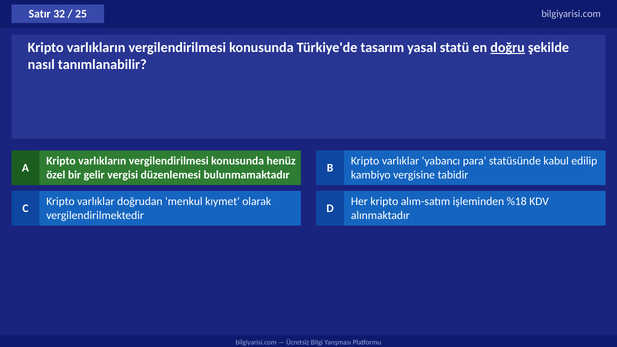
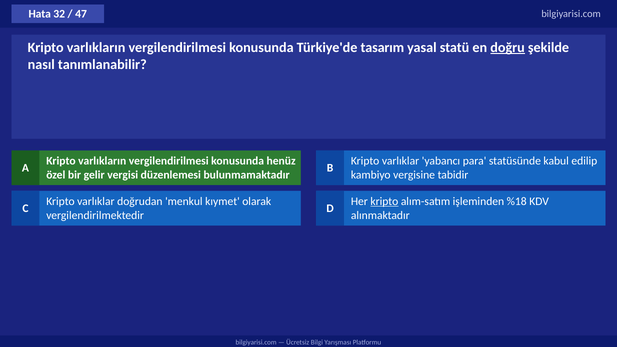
Satır: Satır -> Hata (40, 14)
25: 25 -> 47 (81, 14)
kripto underline: none -> present (384, 201)
